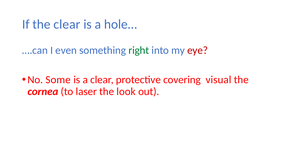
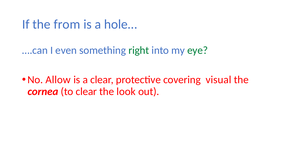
the clear: clear -> from (67, 24)
eye colour: red -> green (198, 50)
Some: Some -> Allow (58, 80)
to laser: laser -> clear (86, 92)
